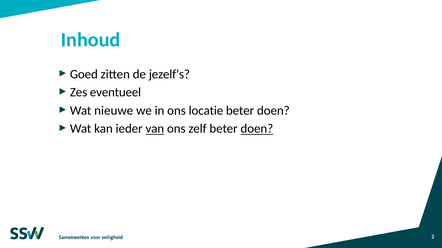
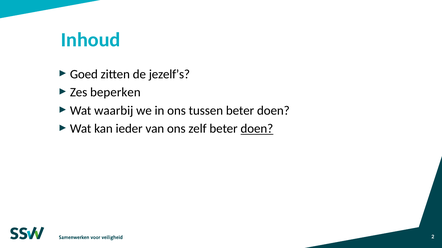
eventueel: eventueel -> beperken (115, 93)
nieuwe: nieuwe -> waarbij (114, 111)
locatie: locatie -> tussen (206, 111)
van underline: present -> none (155, 129)
